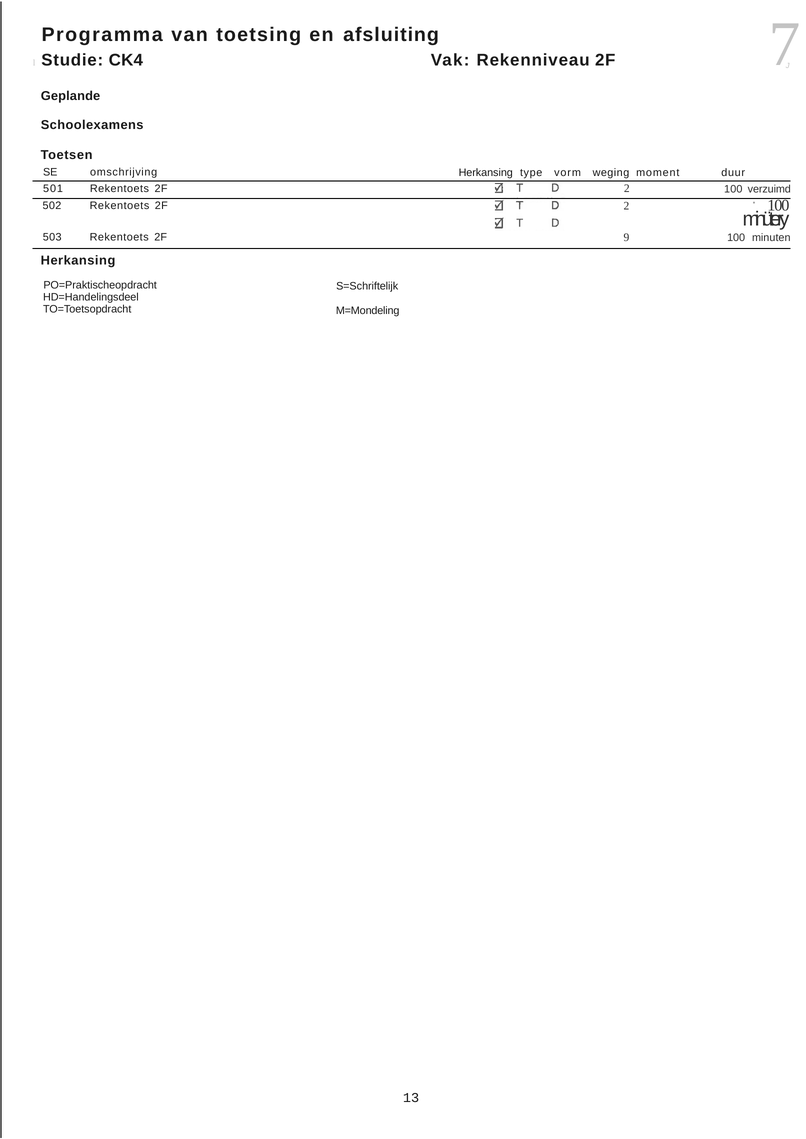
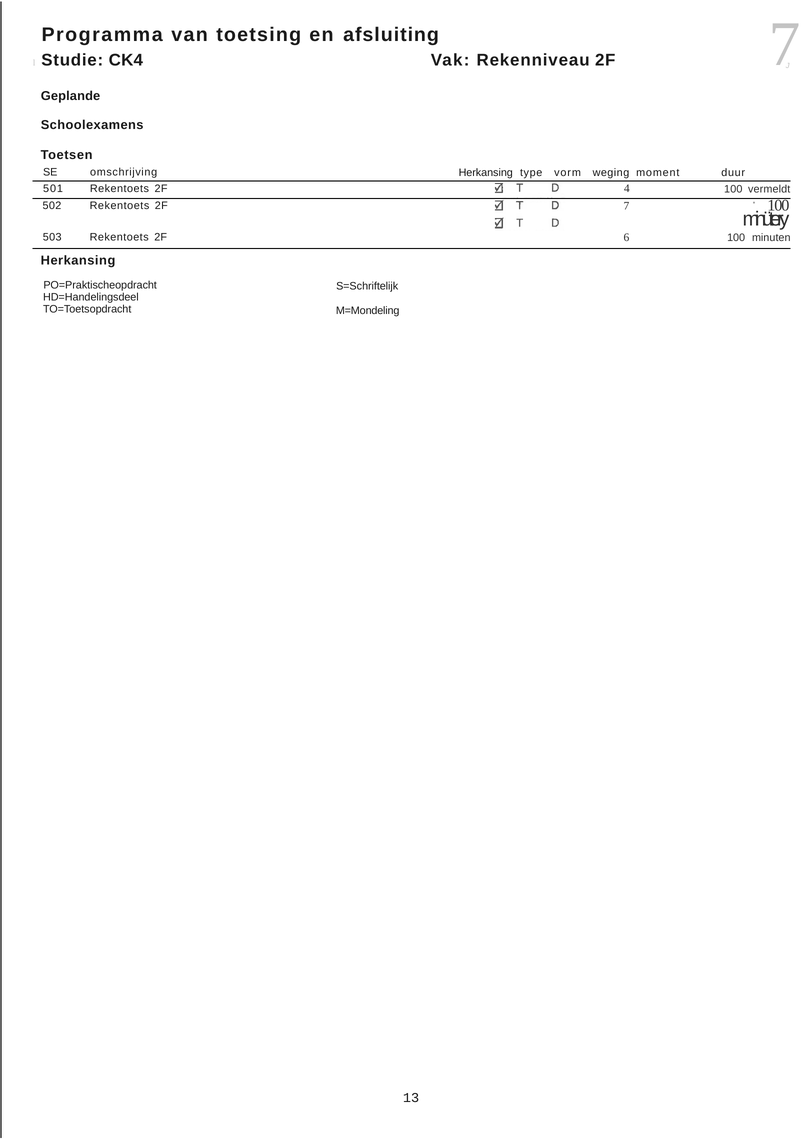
501 Rekentoets 2F 2: 2 -> 4 (627, 189)
verzuimd: verzuimd -> vermeldt (769, 189)
502 Rekentoets 2F 2: 2 -> 7 (626, 206)
9: 9 -> 6 (626, 238)
